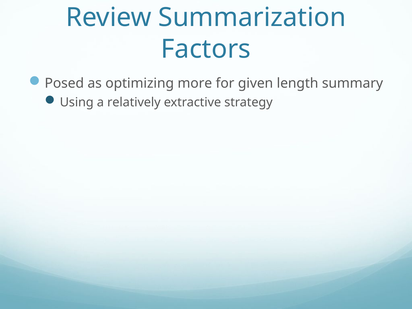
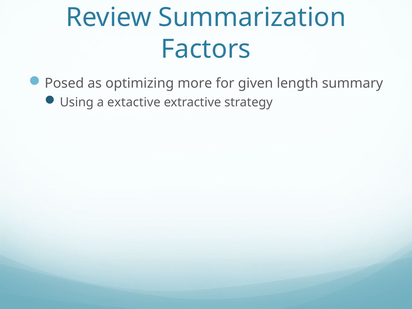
relatively: relatively -> extactive (134, 103)
